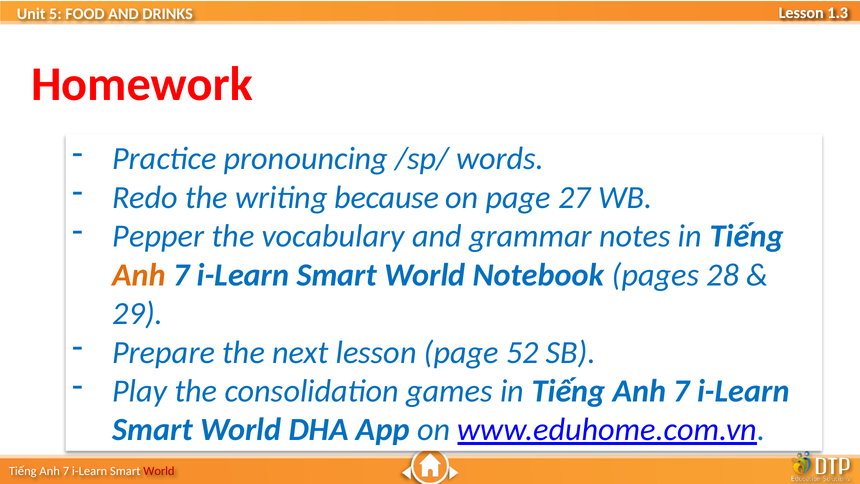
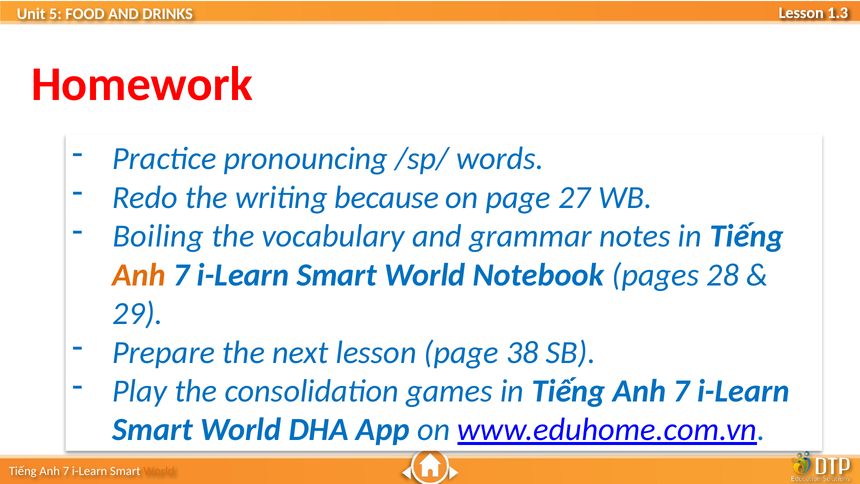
Pepper: Pepper -> Boiling (158, 236)
52: 52 -> 38 (522, 352)
World colour: red -> orange (159, 471)
